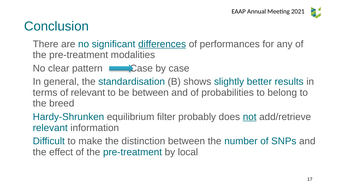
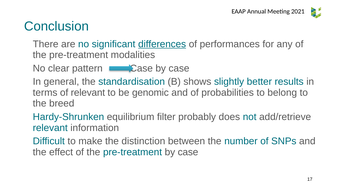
be between: between -> genomic (150, 93)
not underline: present -> none (250, 117)
pre-treatment by local: local -> case (188, 153)
